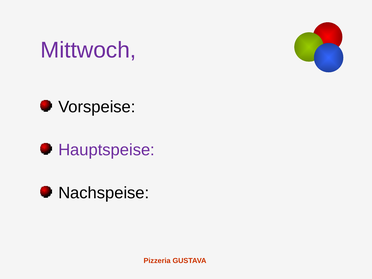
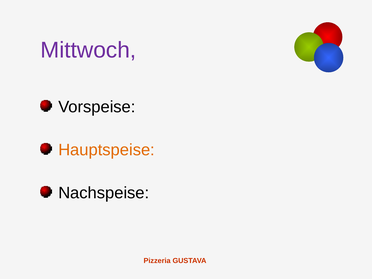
Hauptspeise colour: purple -> orange (107, 150)
